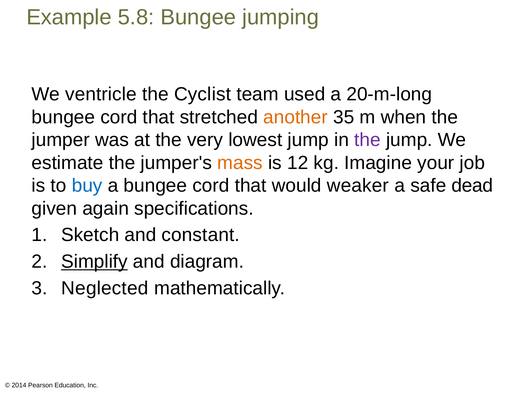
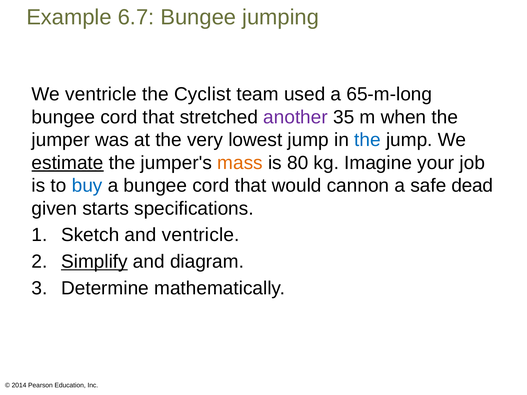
5.8: 5.8 -> 6.7 (136, 17)
20-m-long: 20-m-long -> 65-m-long (389, 94)
another colour: orange -> purple (296, 117)
the colour: purple -> blue (367, 140)
estimate underline: none -> present (68, 163)
12: 12 -> 80 (298, 163)
weaker: weaker -> cannon (358, 186)
again: again -> starts (106, 209)
and constant: constant -> ventricle (201, 235)
Neglected: Neglected -> Determine (105, 288)
